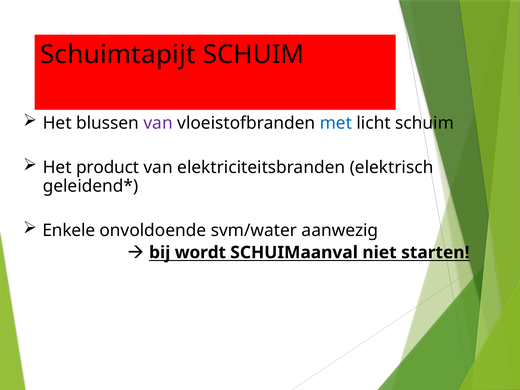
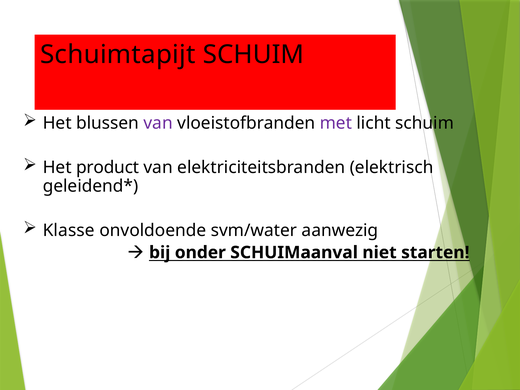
met colour: blue -> purple (336, 123)
Enkele: Enkele -> Klasse (69, 230)
wordt: wordt -> onder (200, 253)
